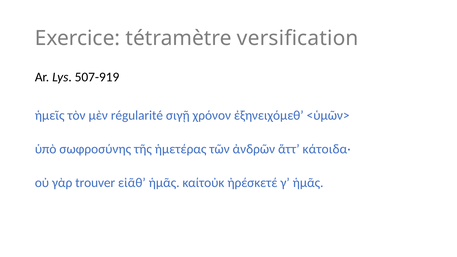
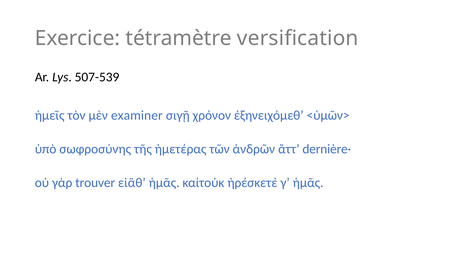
507-919: 507-919 -> 507-539 (97, 77)
régularité: régularité -> examiner (137, 116)
κάτοιδα·: κάτοιδα· -> dernière· (327, 149)
